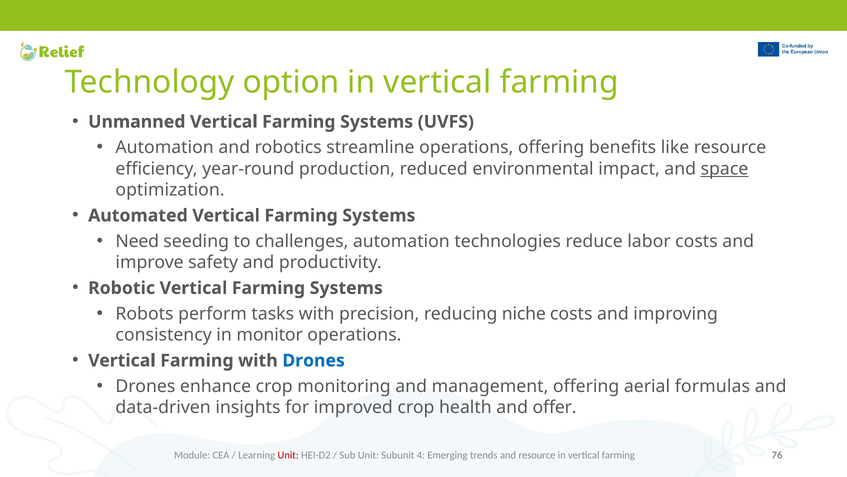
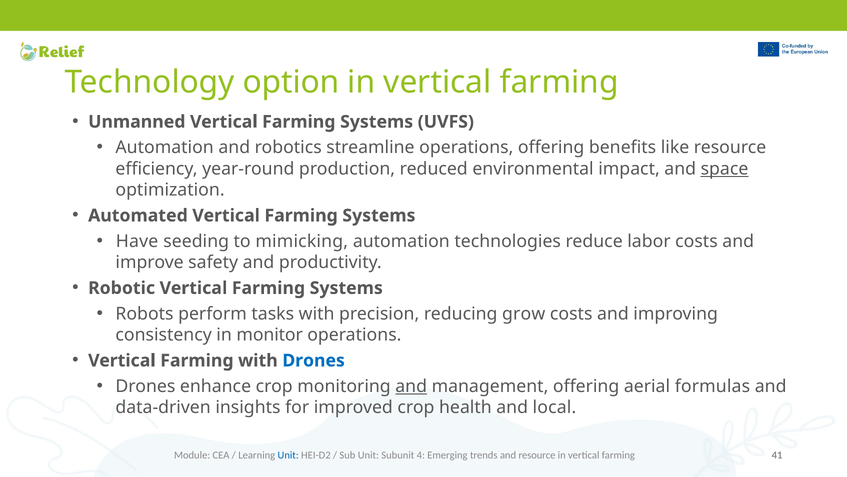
Need: Need -> Have (137, 241)
challenges: challenges -> mimicking (302, 241)
niche: niche -> grow (524, 313)
and underline: none -> present (411, 386)
offer: offer -> local (554, 407)
Unit colour: red -> blue (288, 455)
76: 76 -> 41 (777, 455)
